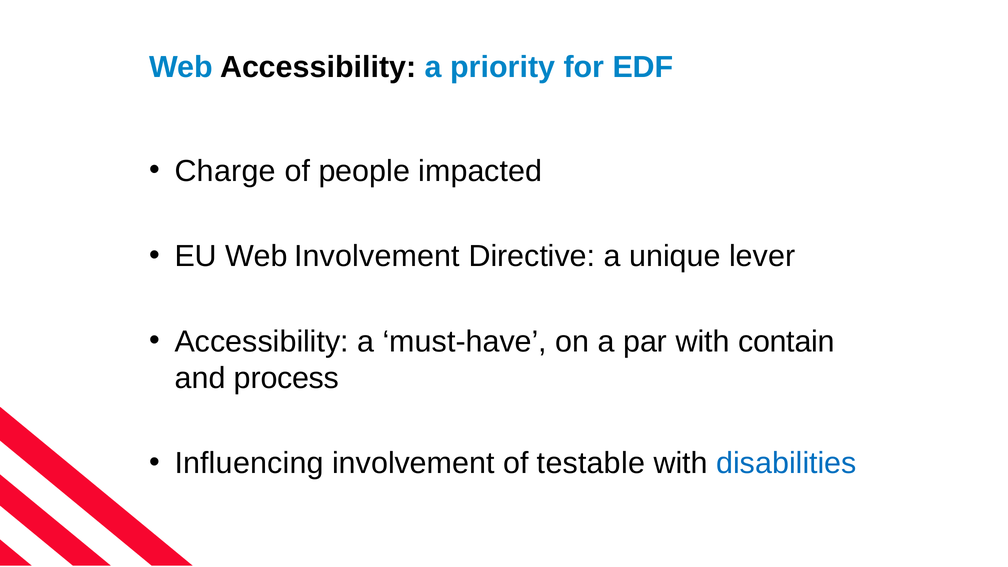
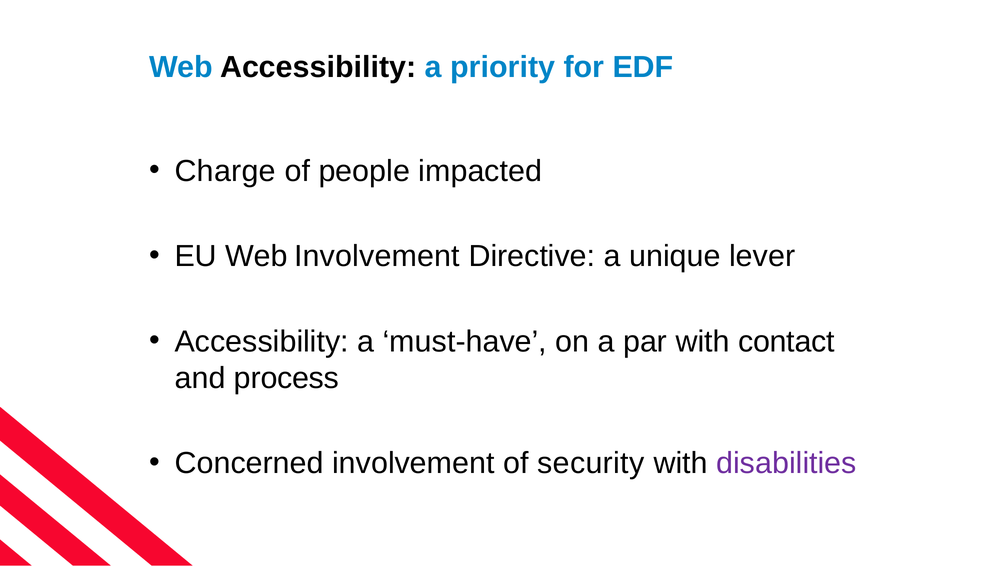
contain: contain -> contact (786, 341)
Influencing: Influencing -> Concerned (249, 463)
testable: testable -> security (591, 463)
disabilities colour: blue -> purple (786, 463)
